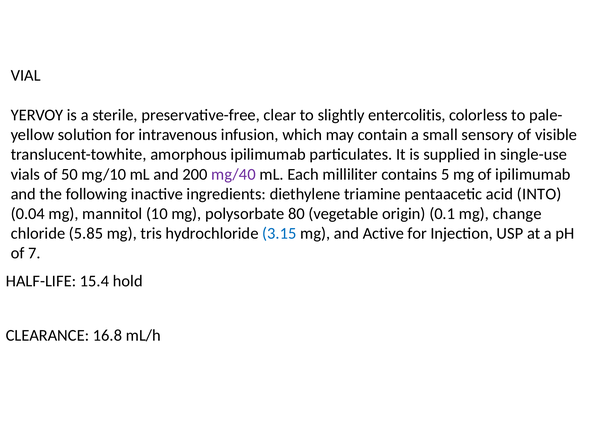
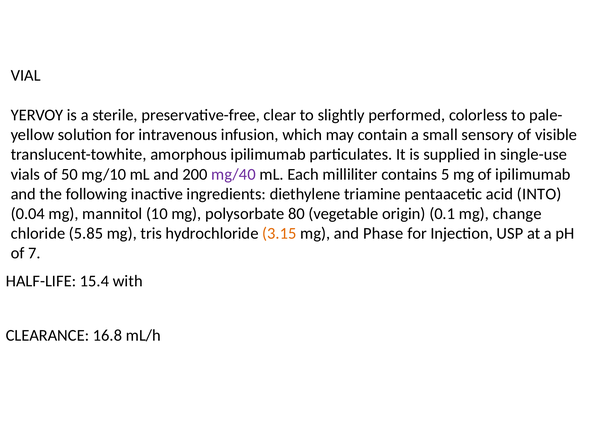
entercolitis: entercolitis -> performed (407, 115)
3.15 colour: blue -> orange (279, 233)
Active: Active -> Phase (383, 233)
hold: hold -> with (128, 281)
